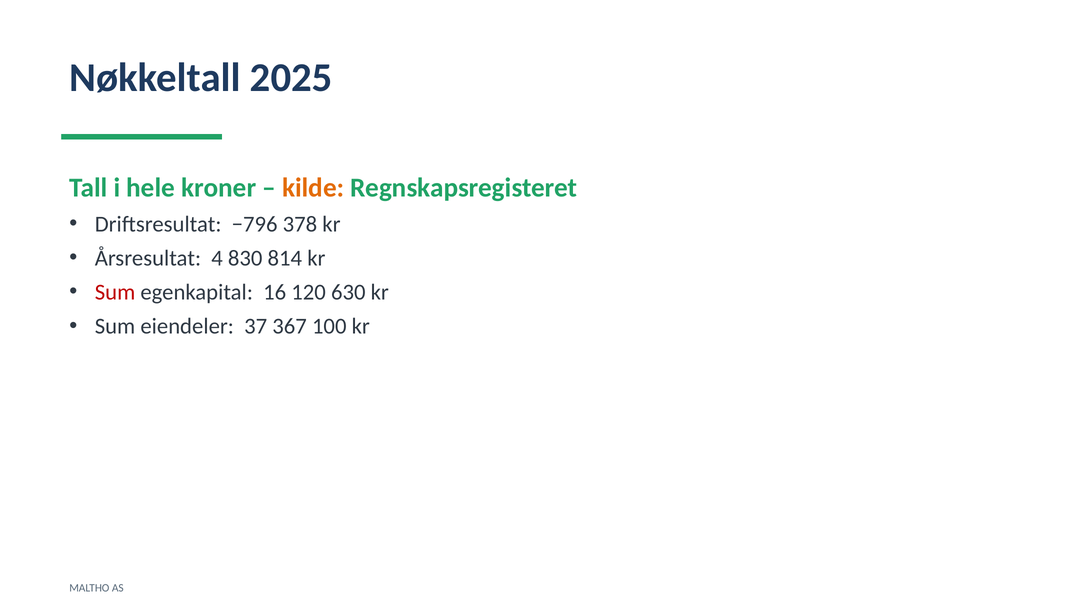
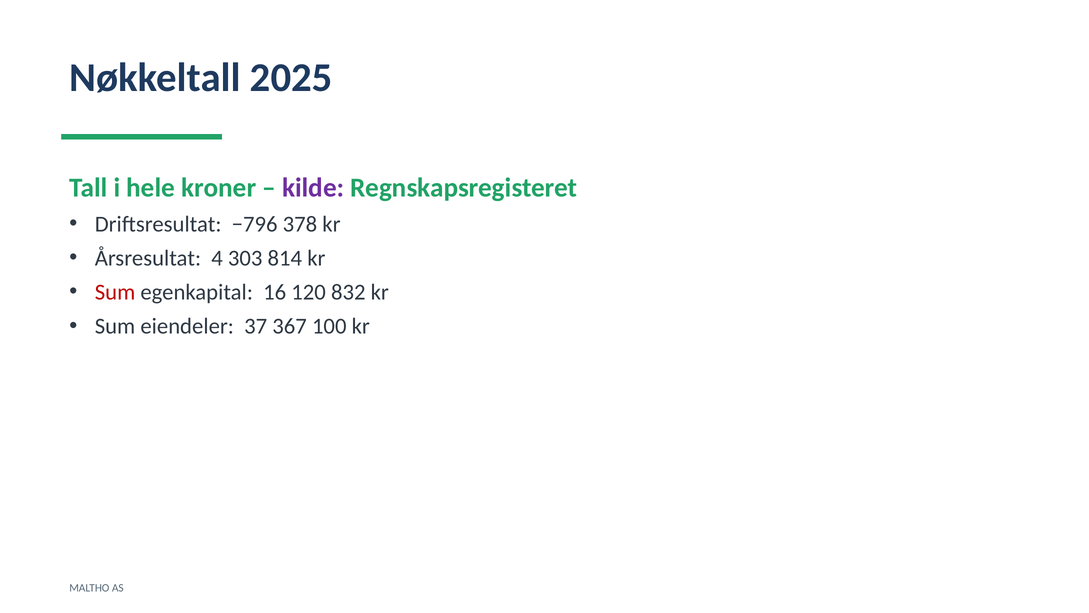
kilde colour: orange -> purple (313, 187)
830: 830 -> 303 (245, 258)
630: 630 -> 832 (348, 292)
